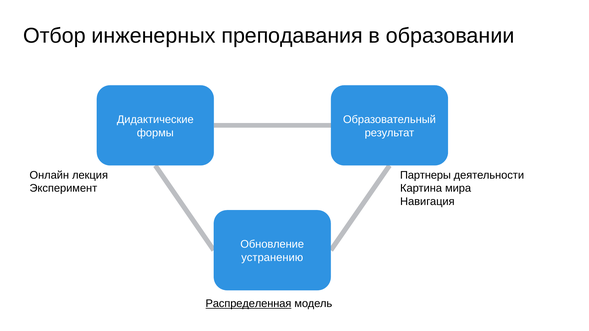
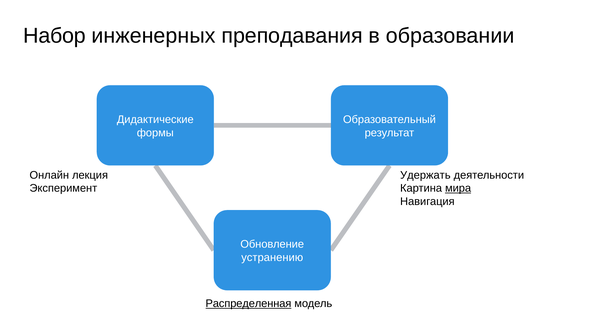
Отбор: Отбор -> Набор (55, 36)
Партнеры: Партнеры -> Удержать (425, 175)
мира underline: none -> present (458, 188)
